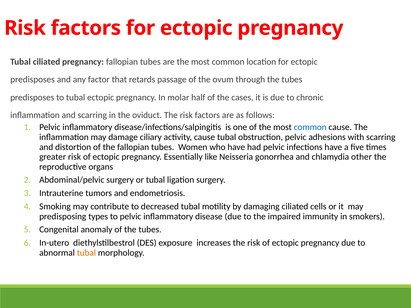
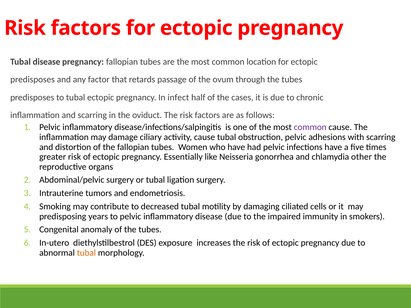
Tubal ciliated: ciliated -> disease (47, 62)
molar: molar -> infect (178, 97)
common colour: blue -> purple (310, 127)
types: types -> years (98, 217)
